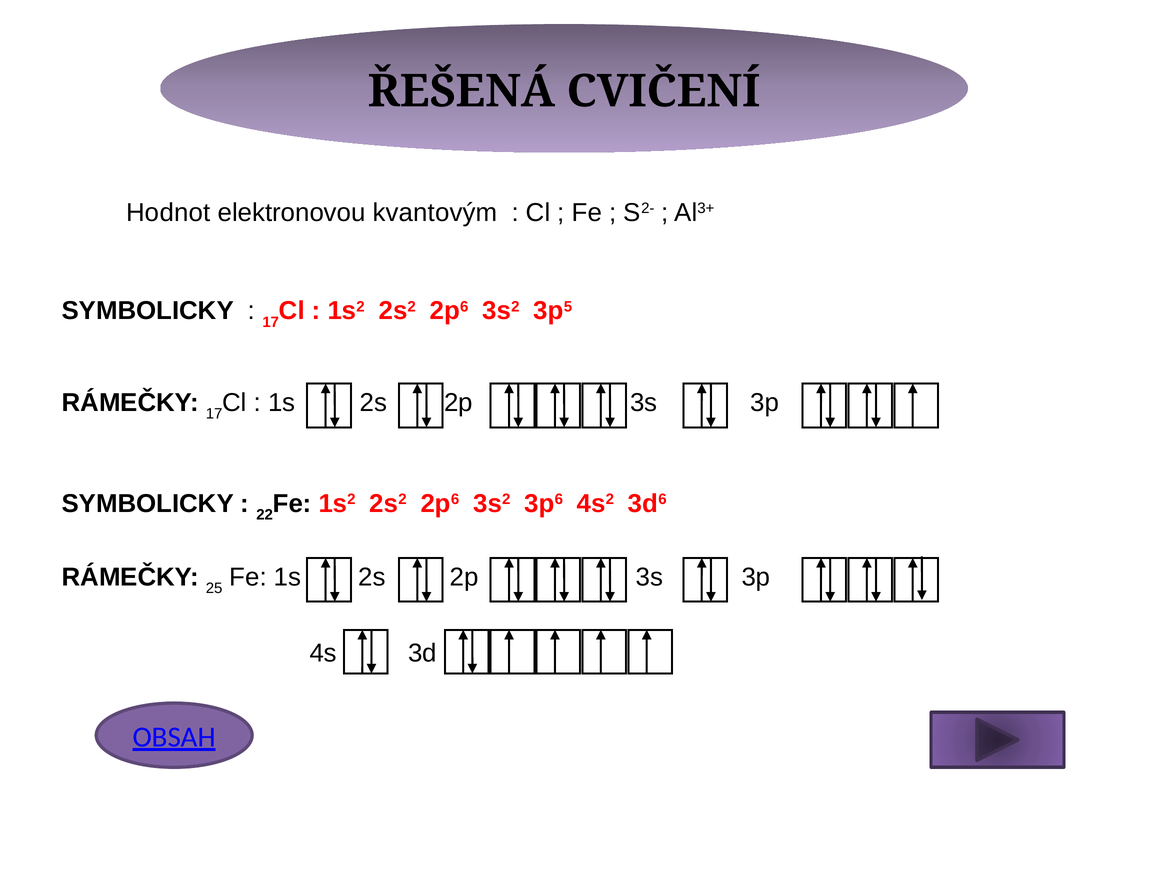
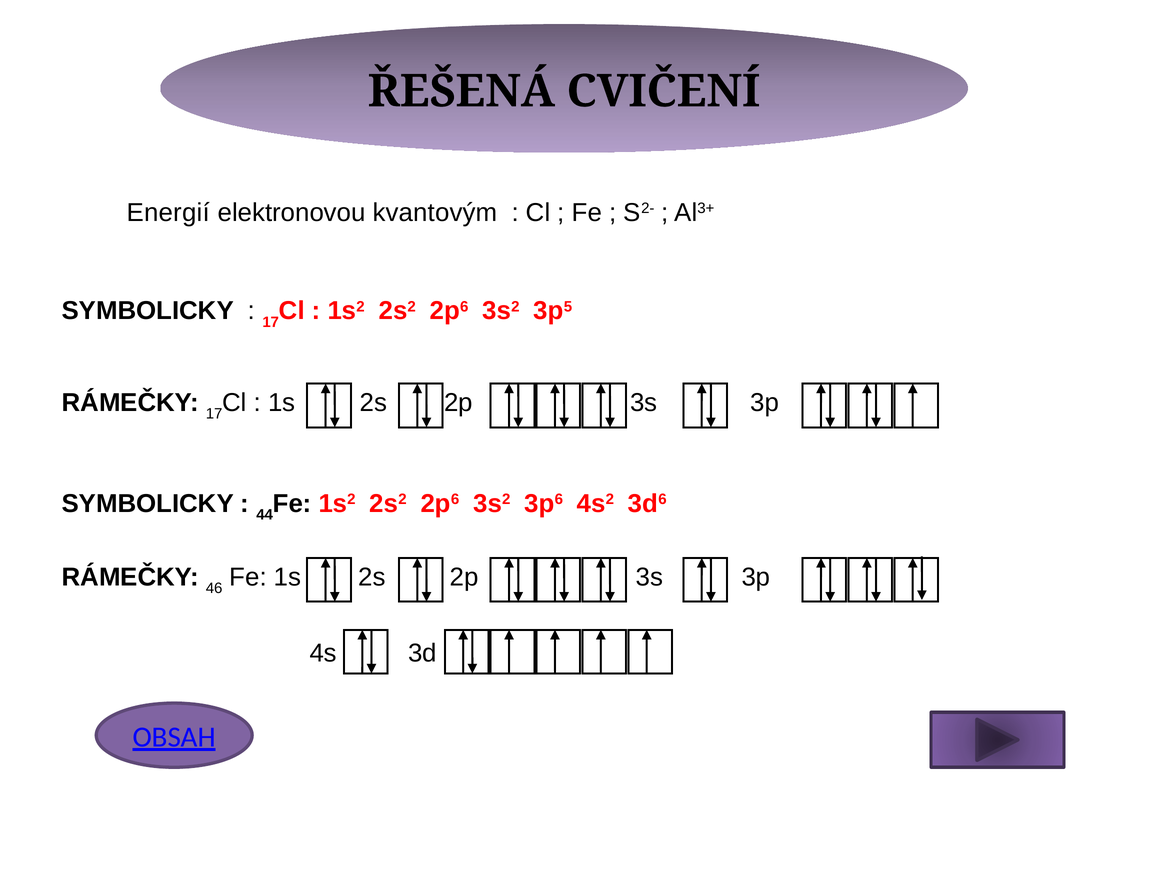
Hodnot: Hodnot -> Energií (168, 212)
22: 22 -> 44 (265, 515)
25: 25 -> 46 (214, 588)
